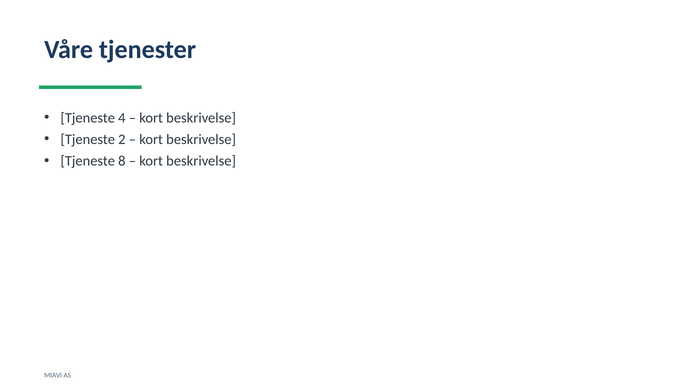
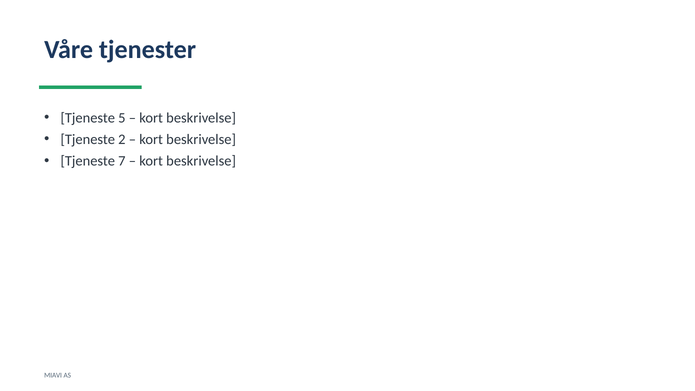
4: 4 -> 5 (122, 118)
8: 8 -> 7 (122, 161)
